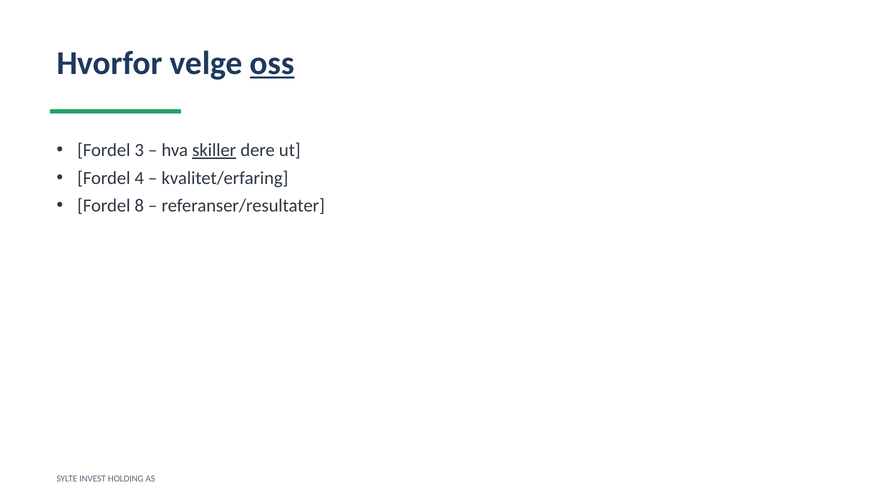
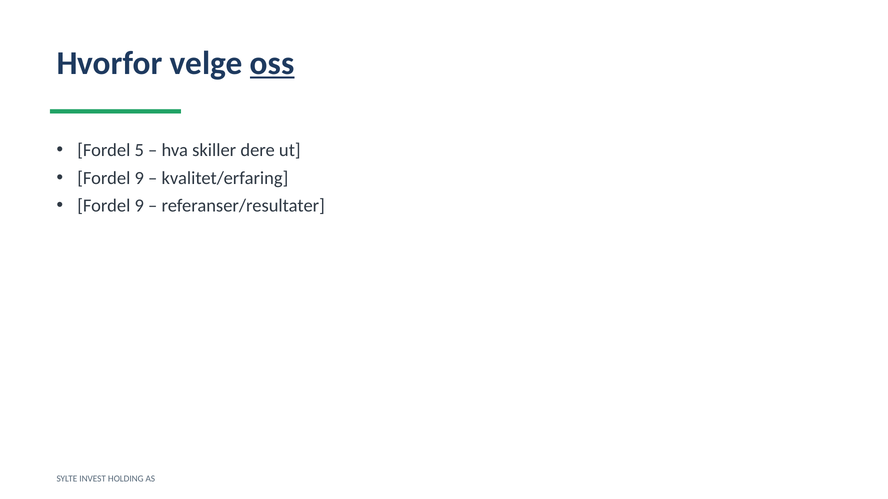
3: 3 -> 5 (139, 150)
skiller underline: present -> none (214, 150)
4: 4 -> 9 (139, 178)
8: 8 -> 9 (139, 206)
